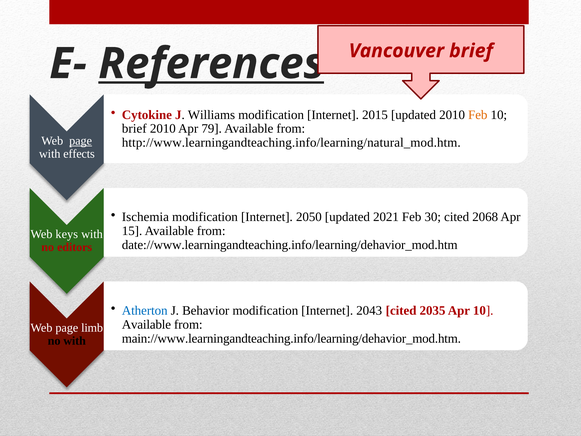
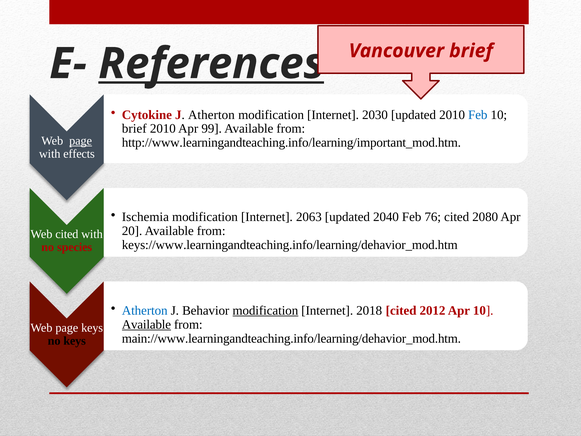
J Williams: Williams -> Atherton (211, 115)
2015: 2015 -> 2030 (375, 115)
Feb colour: orange -> blue (478, 115)
79: 79 -> 99 (212, 129)
http://www.learningandteaching.info/learning/natural_mod.htm: http://www.learningandteaching.info/learning/natural_mod.htm -> http://www.learningandteaching.info/learning/important_mod.htm (291, 143)
2050: 2050 -> 2063 (309, 217)
2021: 2021 -> 2040 (386, 217)
30: 30 -> 76 (433, 217)
2068: 2068 -> 2080 (485, 217)
15: 15 -> 20 (132, 231)
Web keys: keys -> cited (67, 234)
date://www.learningandteaching.info/learning/dehavior_mod.htm: date://www.learningandteaching.info/learning/dehavior_mod.htm -> keys://www.learningandteaching.info/learning/dehavior_mod.htm (290, 245)
editors: editors -> species (75, 247)
modification underline: none -> present (265, 310)
2043: 2043 -> 2018 (369, 310)
2035: 2035 -> 2012 (433, 310)
Available underline: none -> present (146, 324)
page limb: limb -> keys (92, 328)
no with: with -> keys (75, 341)
